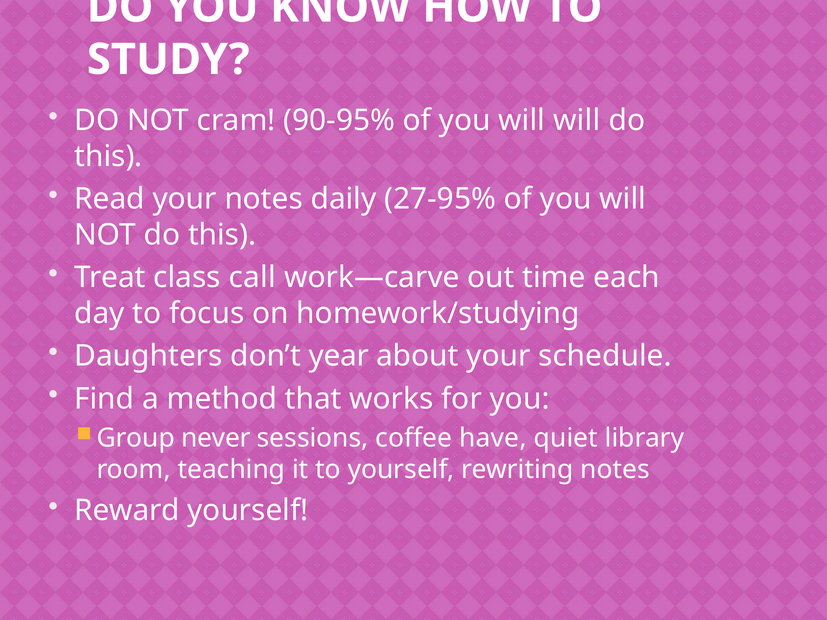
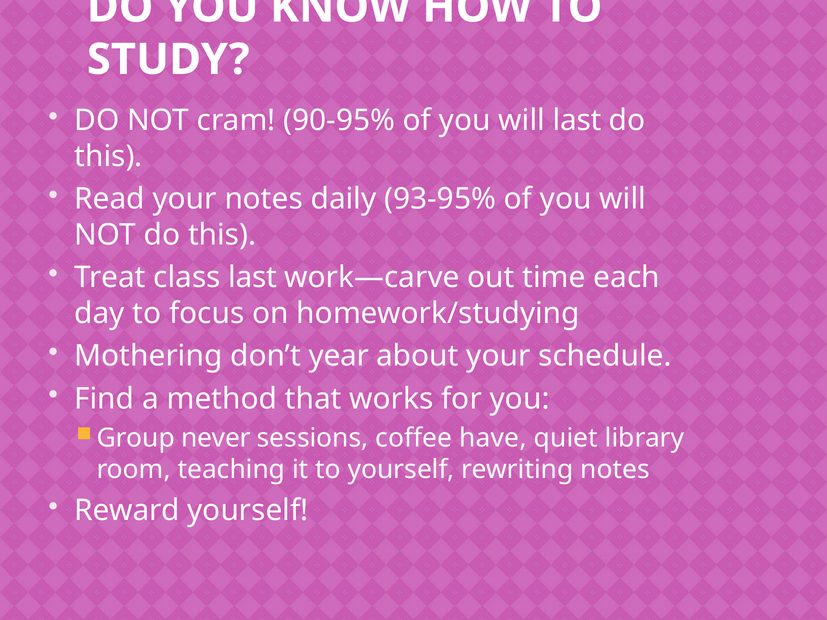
will will: will -> last (577, 121)
27-95%: 27-95% -> 93-95% (440, 199)
class call: call -> last (253, 278)
Daughters: Daughters -> Mothering (148, 356)
